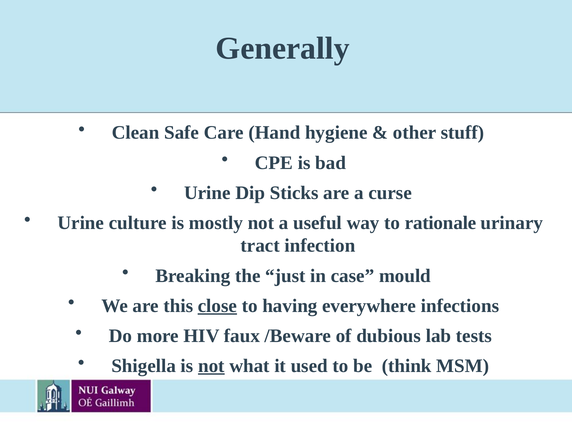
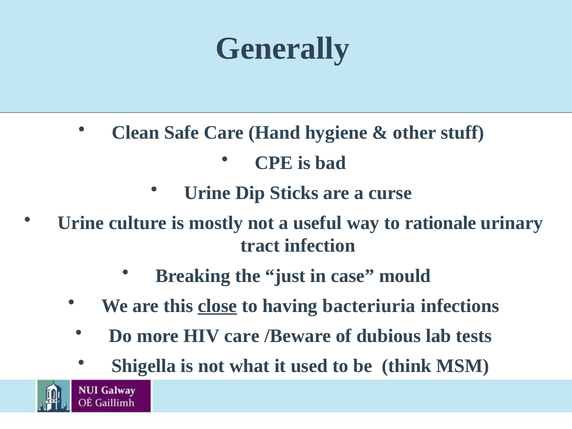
everywhere: everywhere -> bacteriuria (369, 306)
HIV faux: faux -> care (242, 336)
not underline: present -> none (211, 366)
